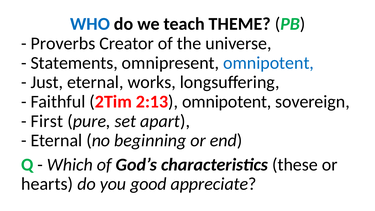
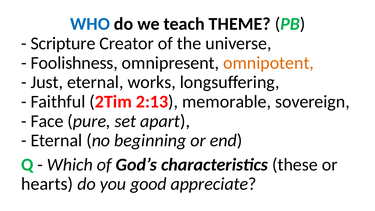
Proverbs: Proverbs -> Scripture (63, 43)
Statements: Statements -> Foolishness (74, 63)
omnipotent colour: blue -> orange (269, 63)
2:13 omnipotent: omnipotent -> memorable (227, 102)
First: First -> Face (47, 121)
